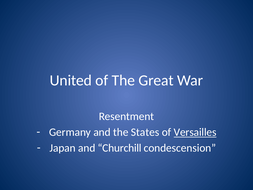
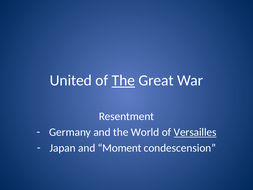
The underline: none -> present (123, 80)
States: States -> World (145, 132)
Churchill: Churchill -> Moment (120, 148)
